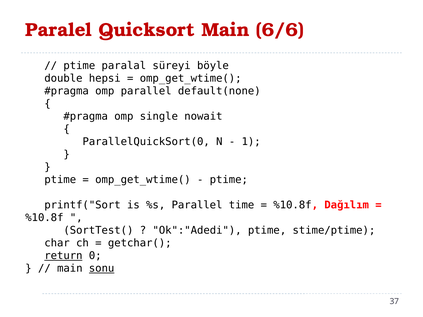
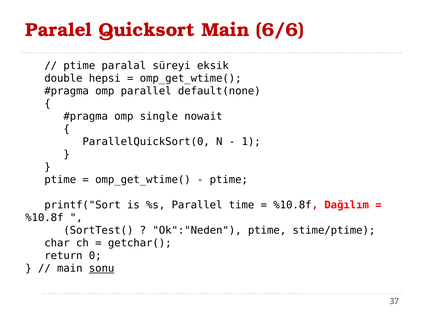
böyle: böyle -> eksik (213, 66)
Ok":"Adedi: Ok":"Adedi -> Ok":"Neden (197, 231)
return underline: present -> none (63, 256)
